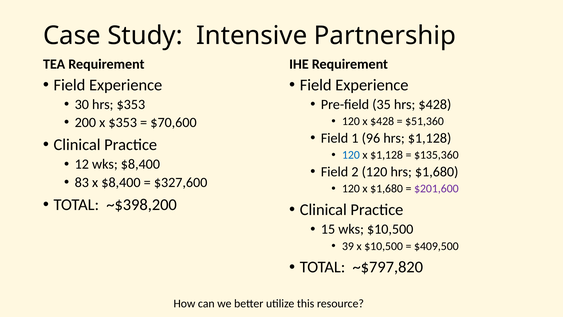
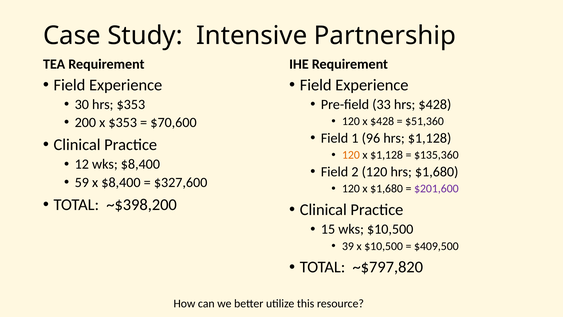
35: 35 -> 33 (382, 104)
120 colour: blue -> orange (351, 155)
83: 83 -> 59 (82, 182)
